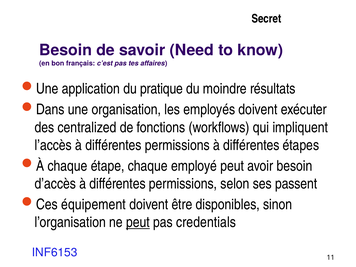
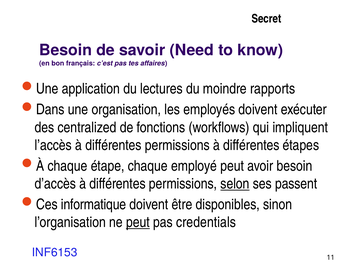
pratique: pratique -> lectures (161, 89)
résultats: résultats -> rapports (273, 89)
selon underline: none -> present (235, 184)
équipement: équipement -> informatique (94, 205)
